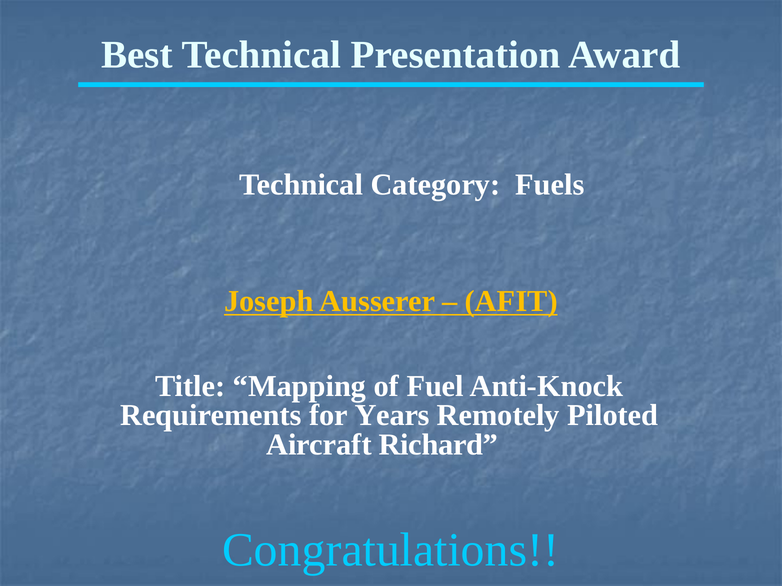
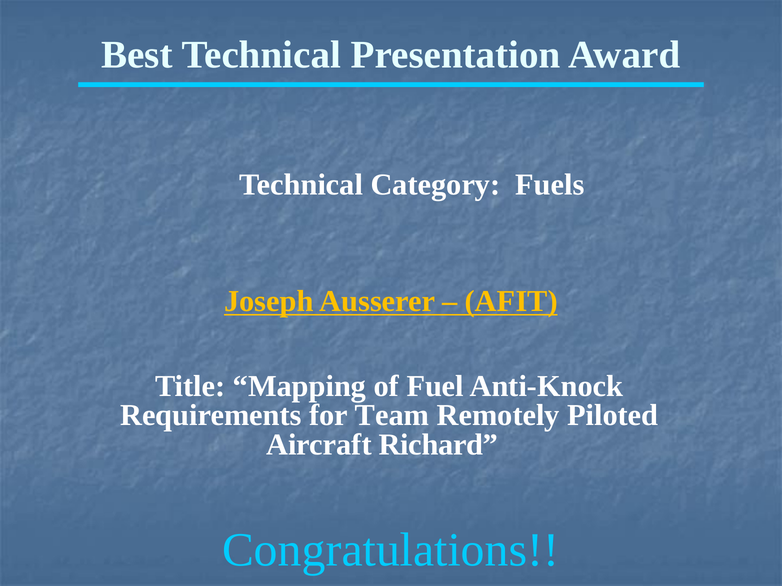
Years: Years -> Team (392, 416)
